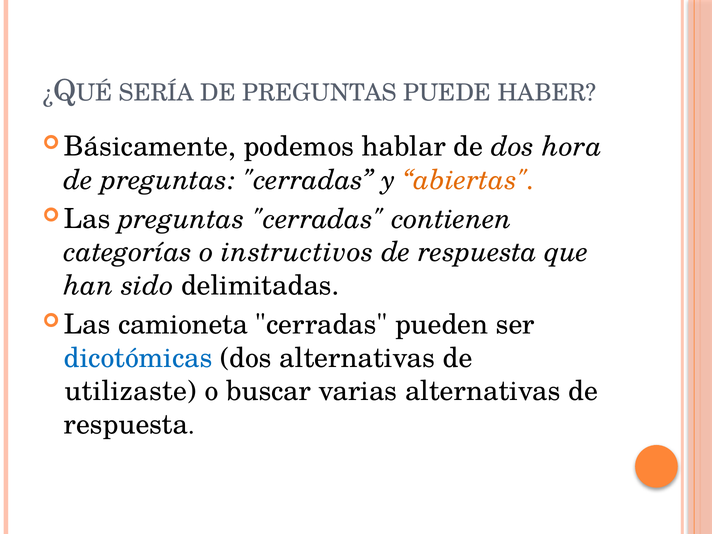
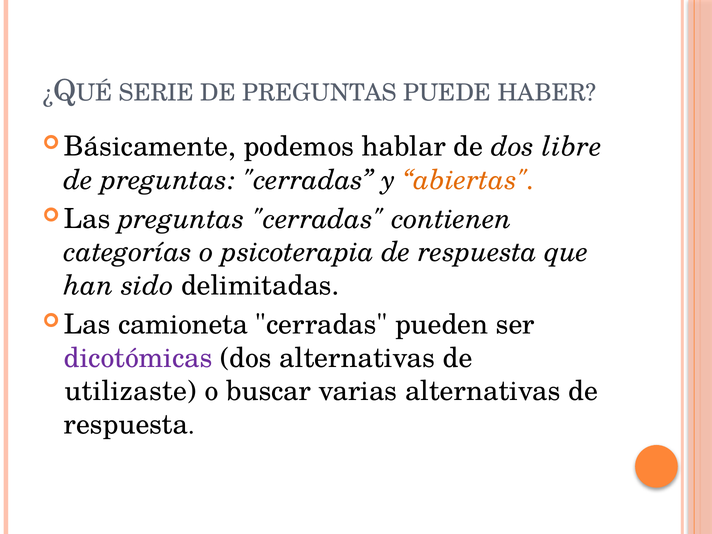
SERÍA: SERÍA -> SERIE (156, 93)
hora: hora -> libre (572, 147)
instructivos: instructivos -> psicoterapia (298, 252)
dicotómicas colour: blue -> purple (138, 358)
